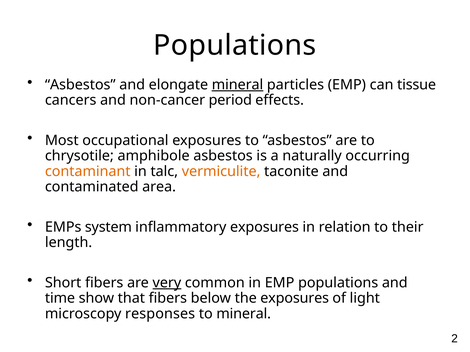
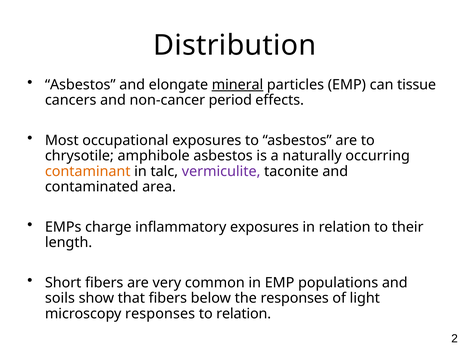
Populations: Populations -> Distribution (235, 45)
vermiculite colour: orange -> purple (221, 172)
system: system -> charge (108, 227)
very underline: present -> none (167, 283)
time: time -> soils (60, 299)
the exposures: exposures -> responses (295, 299)
to mineral: mineral -> relation (244, 314)
